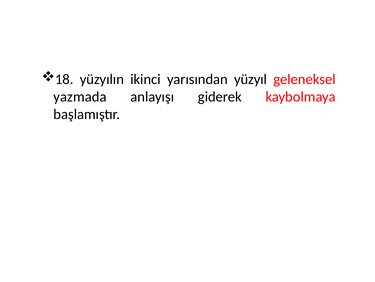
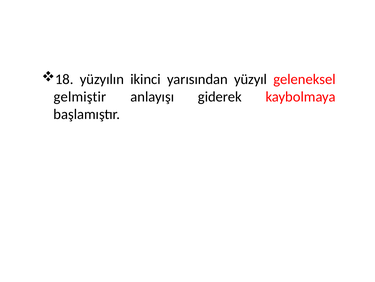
yazmada: yazmada -> gelmiştir (80, 96)
